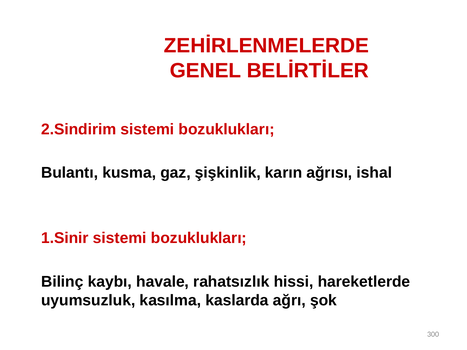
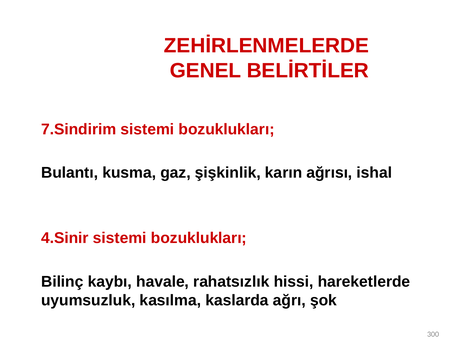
2.Sindirim: 2.Sindirim -> 7.Sindirim (79, 129)
1.Sinir: 1.Sinir -> 4.Sinir (65, 238)
